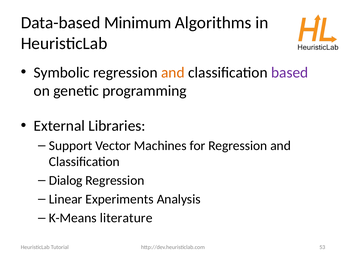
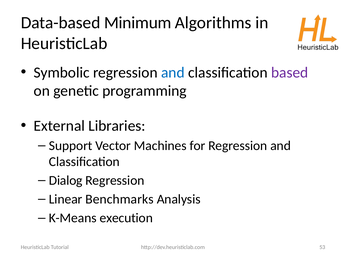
and colour: orange -> blue (173, 73)
Experiments: Experiments -> Benchmarks (120, 200)
literature: literature -> execution (126, 218)
